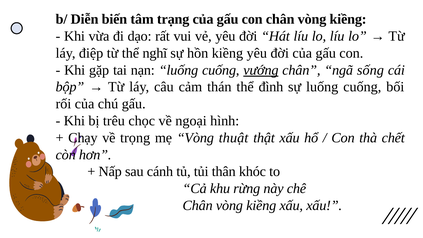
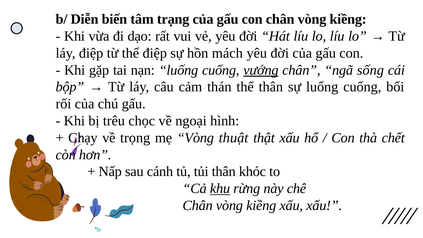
thể nghĩ: nghĩ -> điệp (155, 53)
hồn kiềng: kiềng -> mách (227, 53)
thể đình: đình -> thân (271, 87)
khu underline: none -> present (220, 189)
